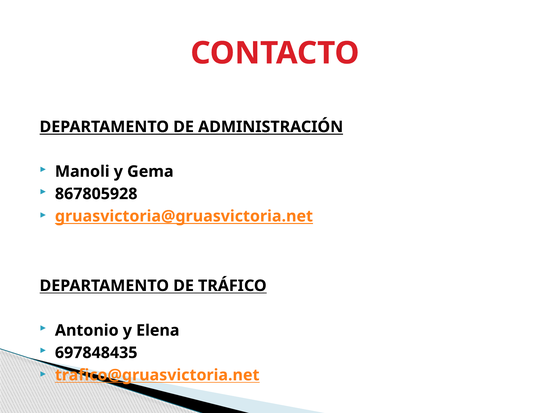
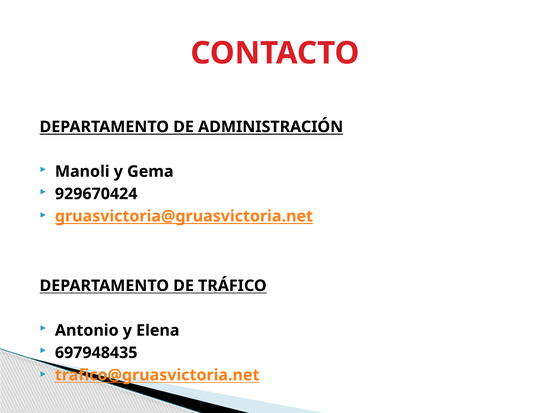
867805928: 867805928 -> 929670424 (96, 194)
697848435: 697848435 -> 697948435 (96, 352)
